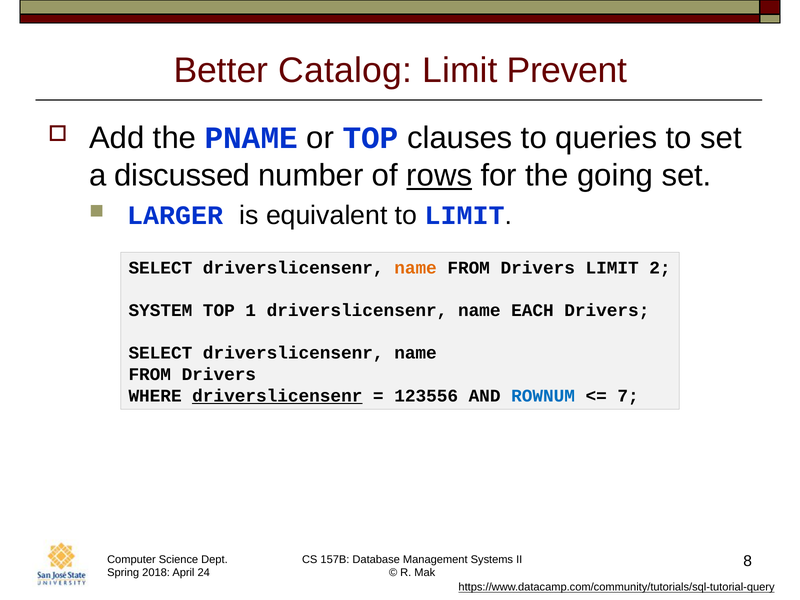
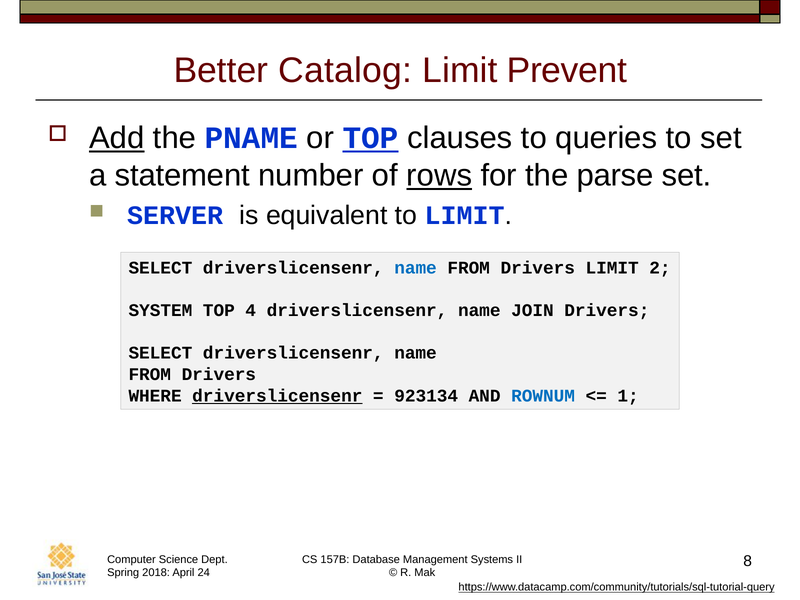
Add underline: none -> present (117, 138)
TOP underline: none -> present (371, 138)
discussed: discussed -> statement (182, 176)
going: going -> parse (615, 176)
LARGER: LARGER -> SERVER (175, 215)
name colour: orange -> blue (416, 268)
1: 1 -> 4 (251, 310)
EACH: EACH -> JOIN (532, 310)
123556: 123556 -> 923134 (426, 396)
7: 7 -> 1 (628, 396)
